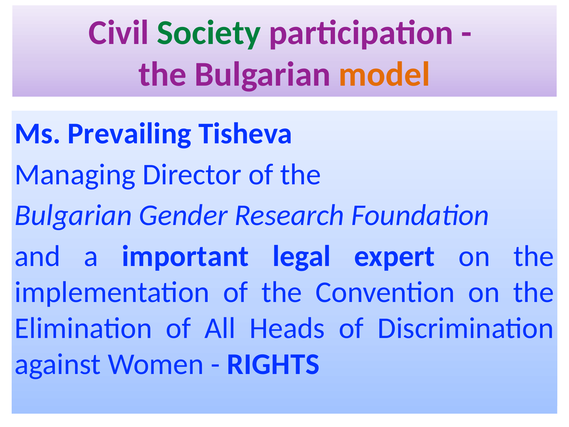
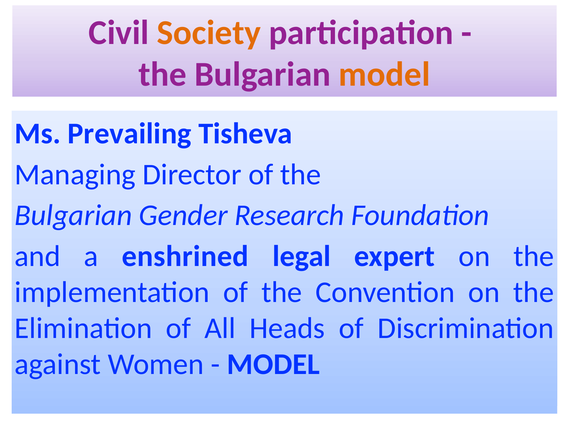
Society colour: green -> orange (209, 33)
important: important -> enshrined (185, 256)
RIGHTS: RIGHTS -> MODEL (273, 364)
